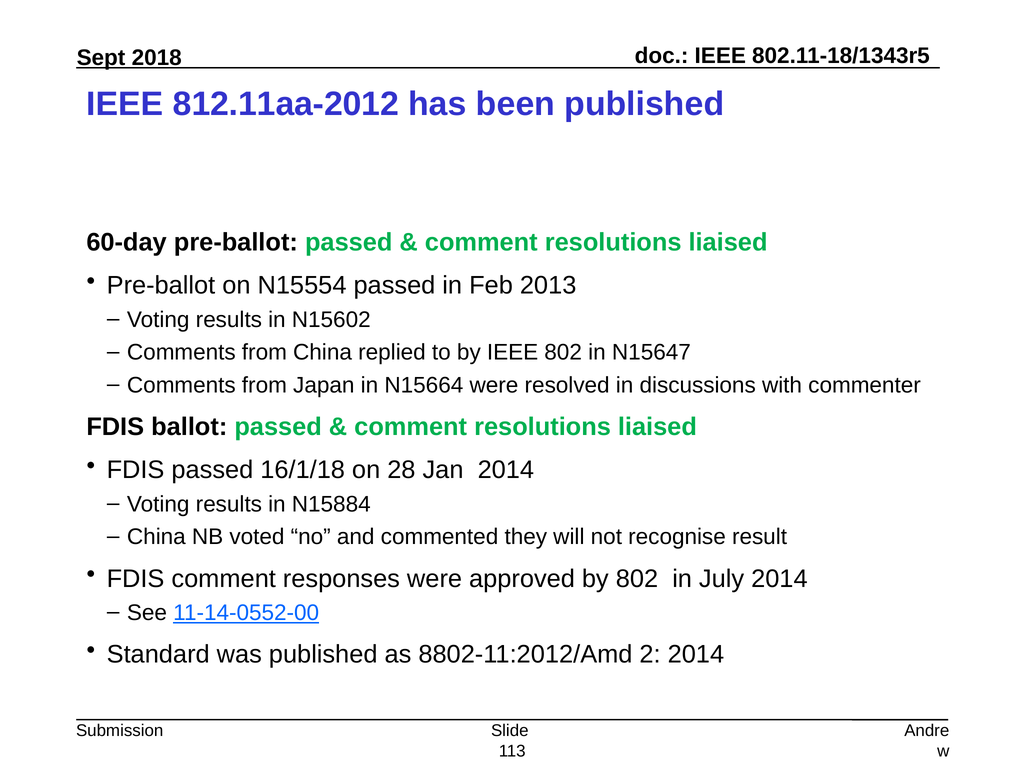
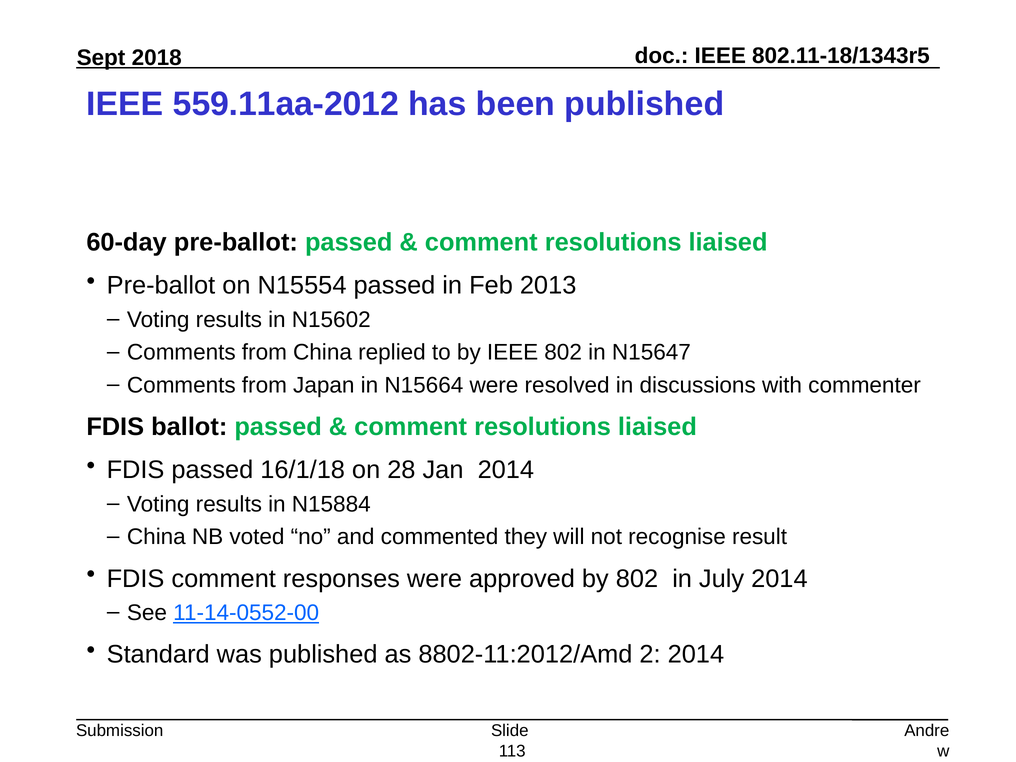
812.11aa-2012: 812.11aa-2012 -> 559.11aa-2012 (286, 104)
